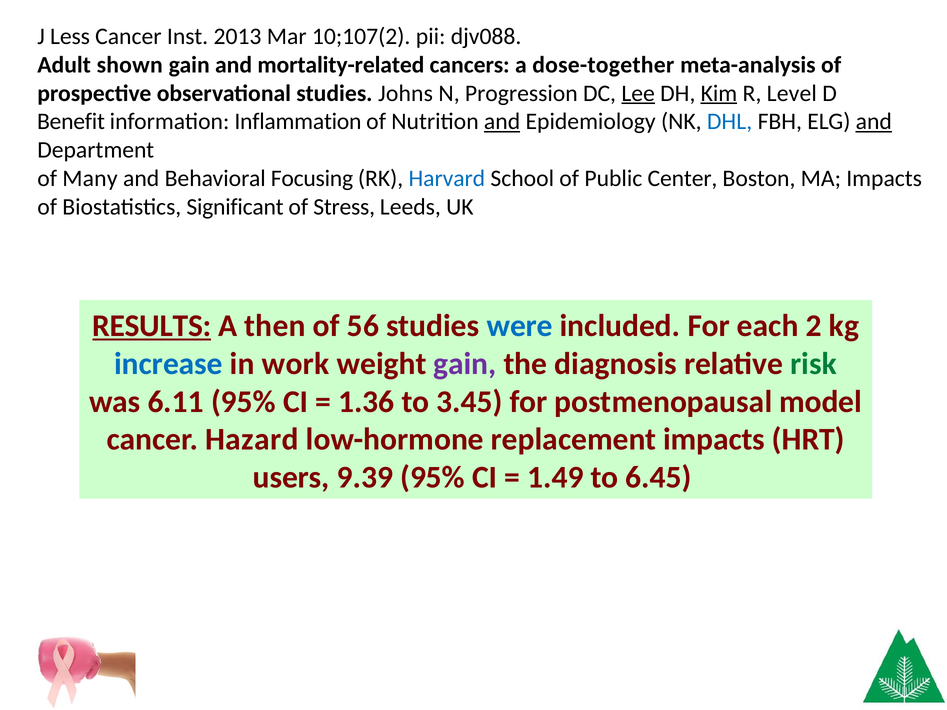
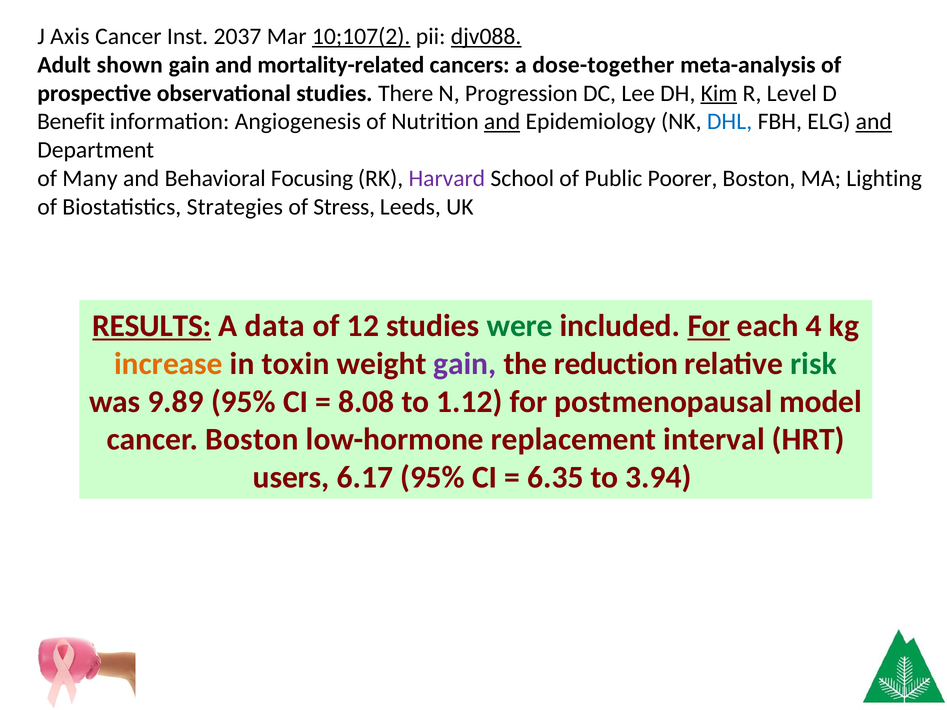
Less: Less -> Axis (70, 36)
2013: 2013 -> 2037 (238, 36)
10;107(2 underline: none -> present (361, 36)
djv088 underline: none -> present (486, 36)
Johns: Johns -> There (406, 93)
Lee underline: present -> none (638, 93)
Inflammation: Inflammation -> Angiogenesis (298, 122)
Harvard colour: blue -> purple (447, 178)
Center: Center -> Poorer (683, 178)
MA Impacts: Impacts -> Lighting (884, 178)
Significant: Significant -> Strategies (235, 207)
then: then -> data (275, 326)
56: 56 -> 12 (363, 326)
were colour: blue -> green (520, 326)
For underline: none -> present (709, 326)
2: 2 -> 4 (814, 326)
increase colour: blue -> orange (169, 364)
work: work -> toxin (296, 364)
diagnosis: diagnosis -> reduction (616, 364)
6.11: 6.11 -> 9.89 (176, 402)
1.36: 1.36 -> 8.08 (366, 402)
3.45: 3.45 -> 1.12 (469, 402)
cancer Hazard: Hazard -> Boston (252, 440)
replacement impacts: impacts -> interval (714, 440)
9.39: 9.39 -> 6.17 (365, 478)
1.49: 1.49 -> 6.35 (555, 478)
6.45: 6.45 -> 3.94 (659, 478)
